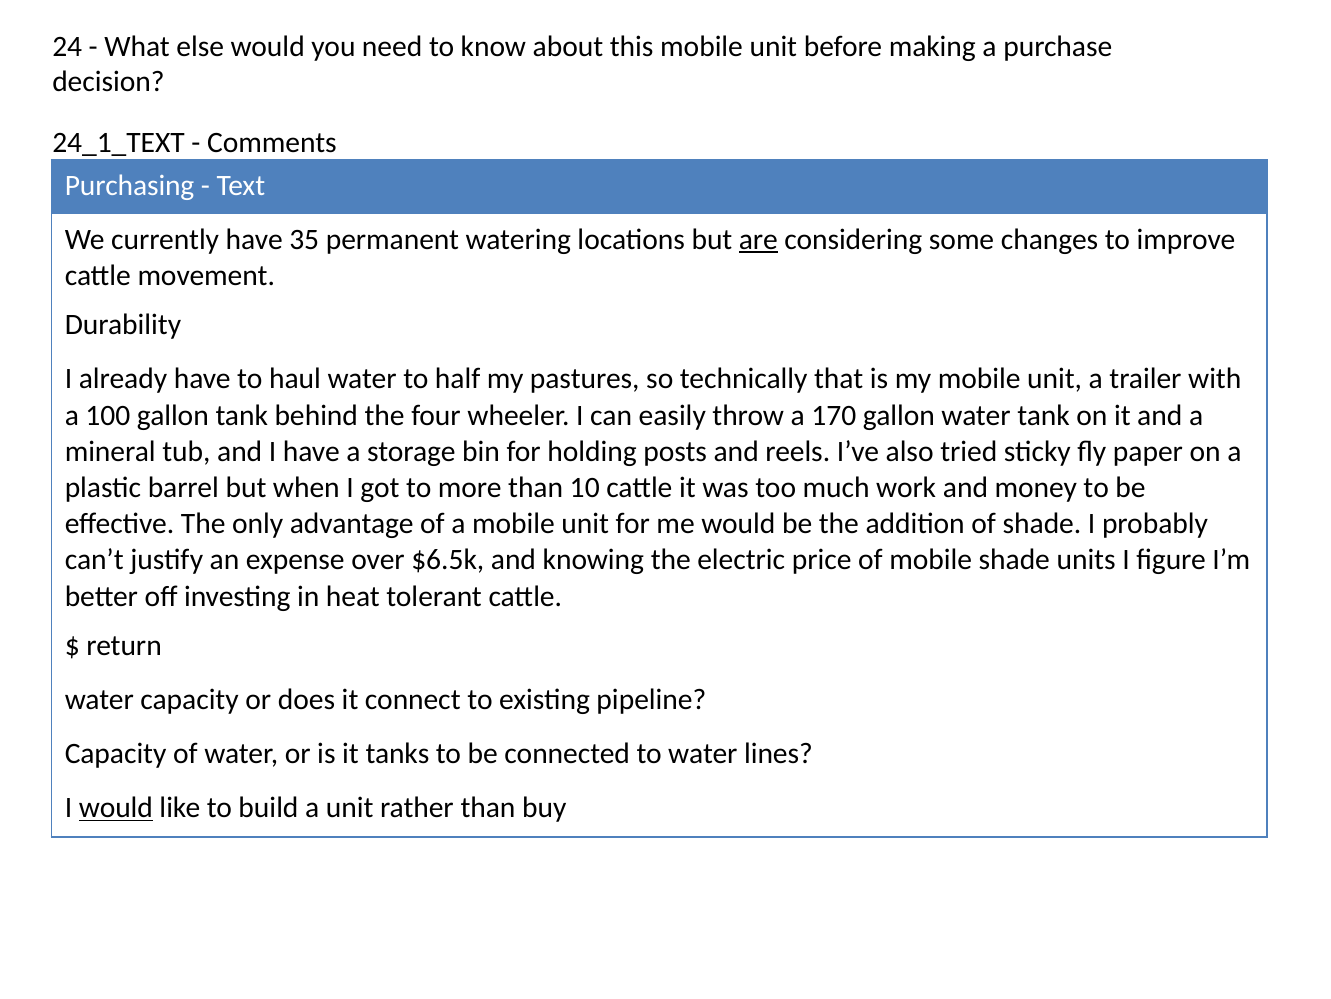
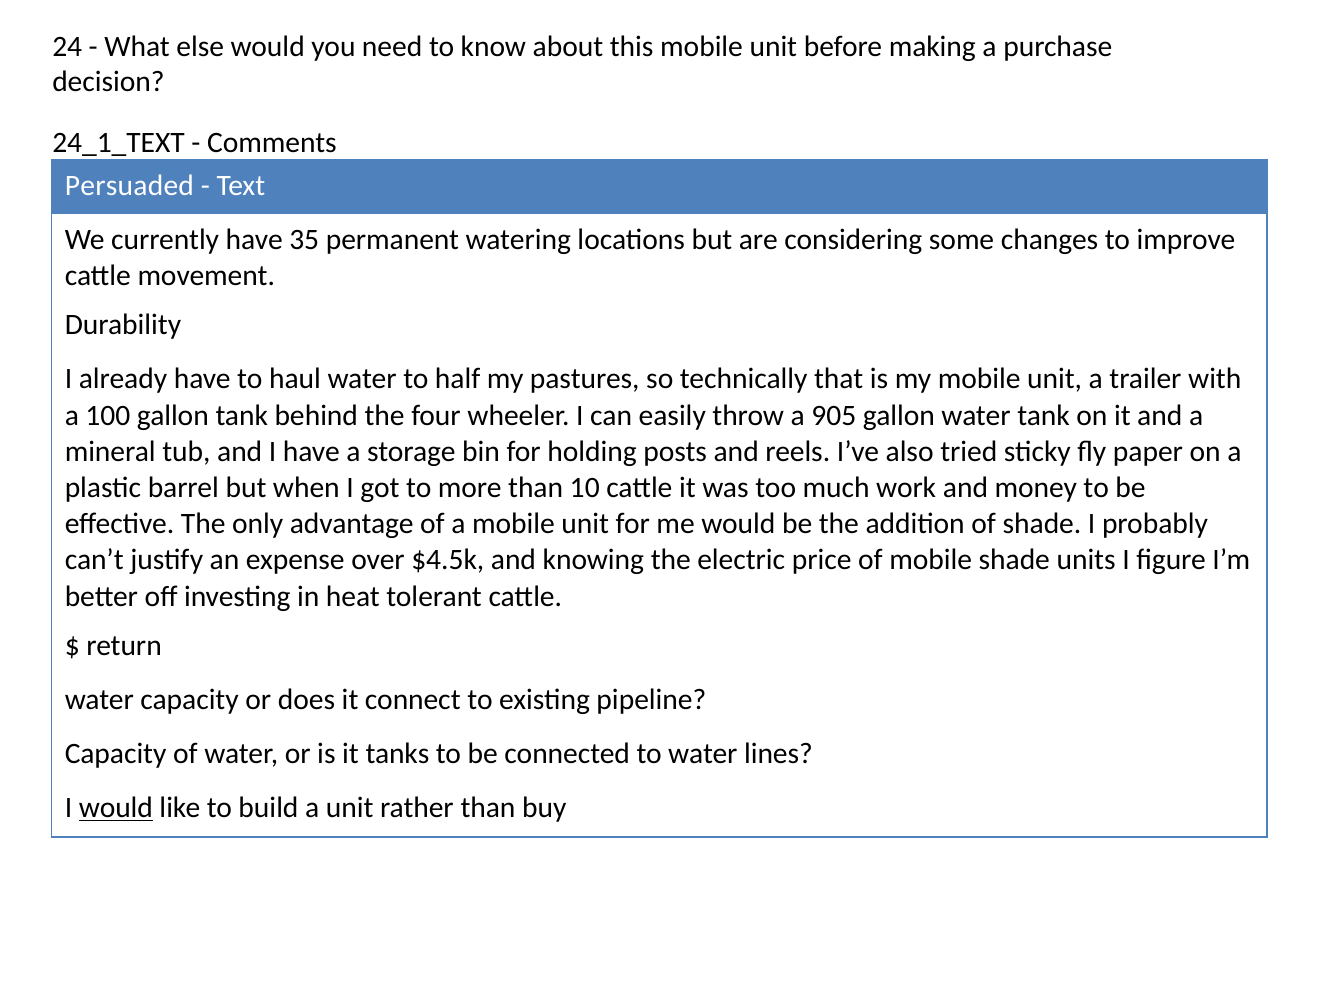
Purchasing: Purchasing -> Persuaded (129, 185)
are underline: present -> none (758, 239)
170: 170 -> 905 (834, 415)
$6.5k: $6.5k -> $4.5k (448, 560)
